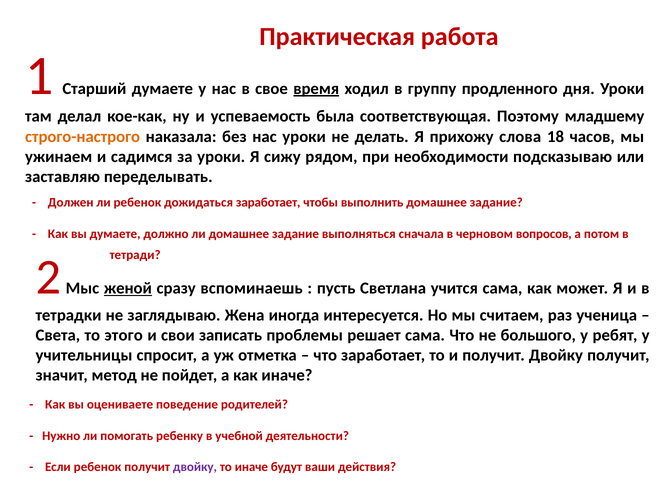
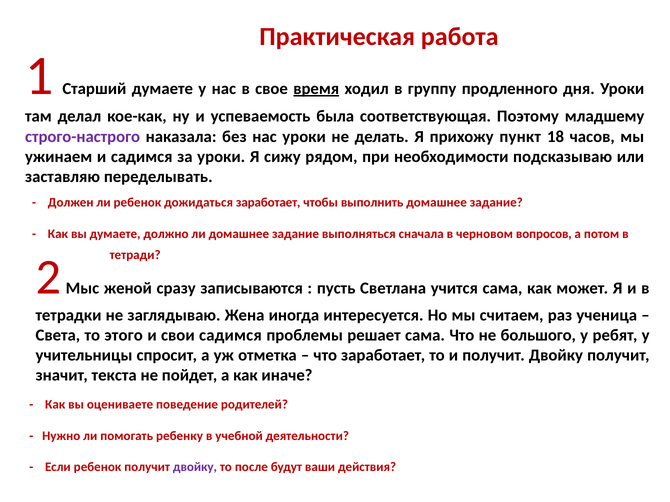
строго-настрого colour: orange -> purple (83, 137)
слова: слова -> пункт (520, 137)
женой underline: present -> none (128, 289)
вспоминаешь: вспоминаешь -> записываются (252, 289)
свои записать: записать -> садимся (230, 336)
метод: метод -> текста (114, 376)
то иначе: иначе -> после (251, 467)
